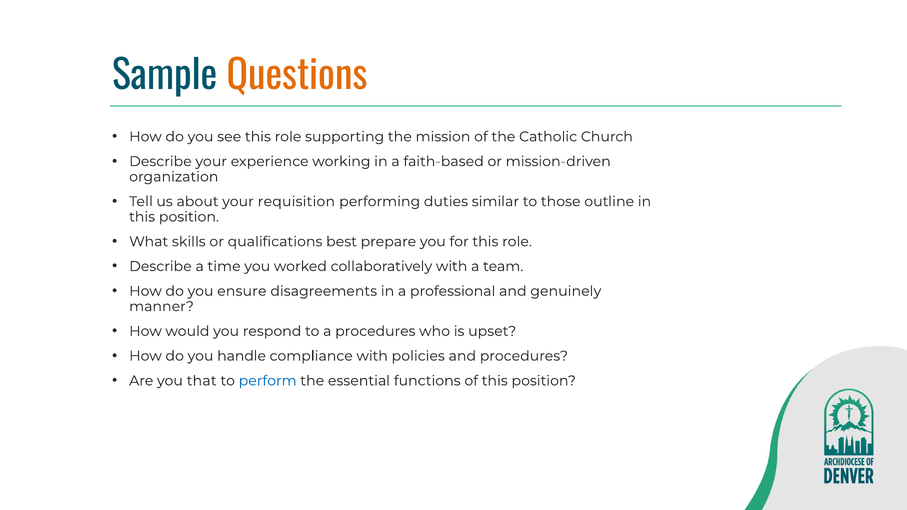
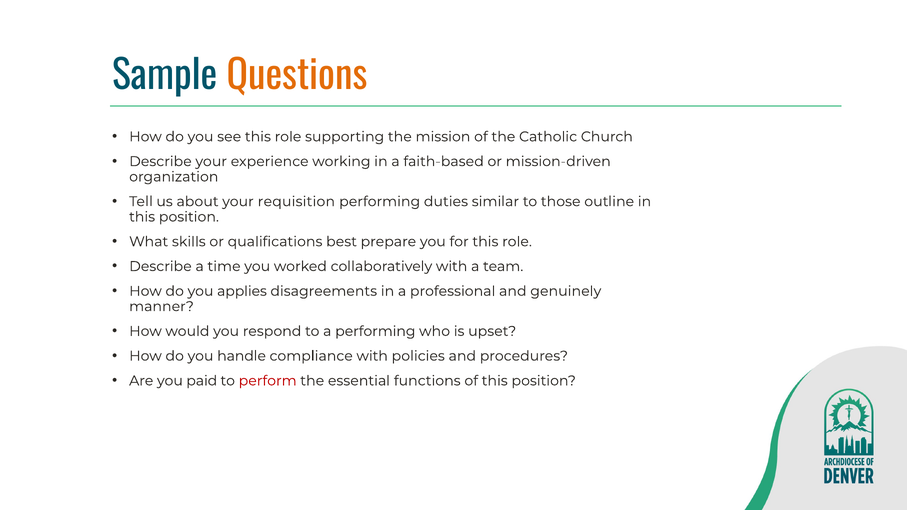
ensure: ensure -> applies (242, 291)
a procedures: procedures -> performing (375, 331)
that: that -> paid (202, 381)
perform colour: blue -> red (268, 381)
